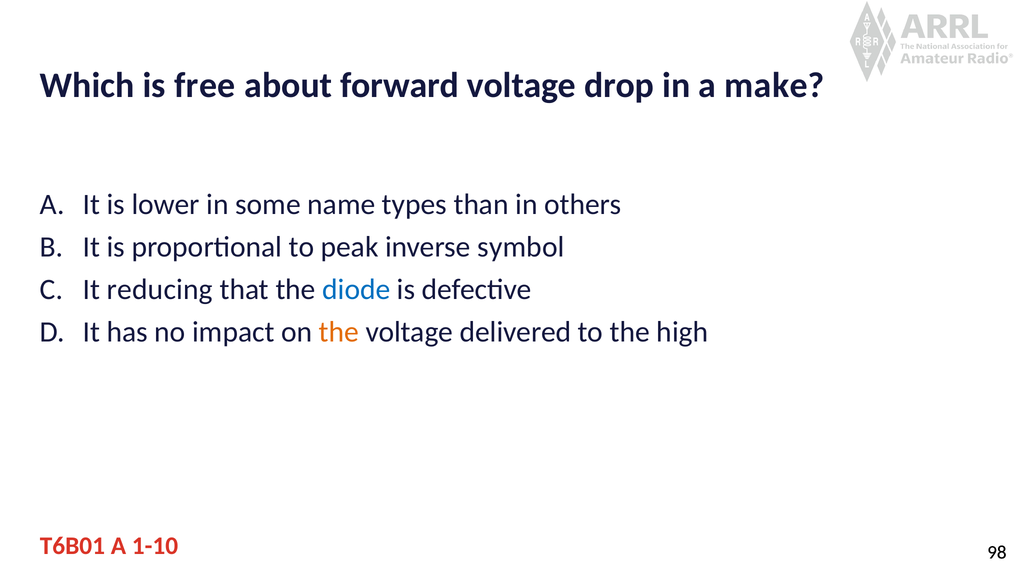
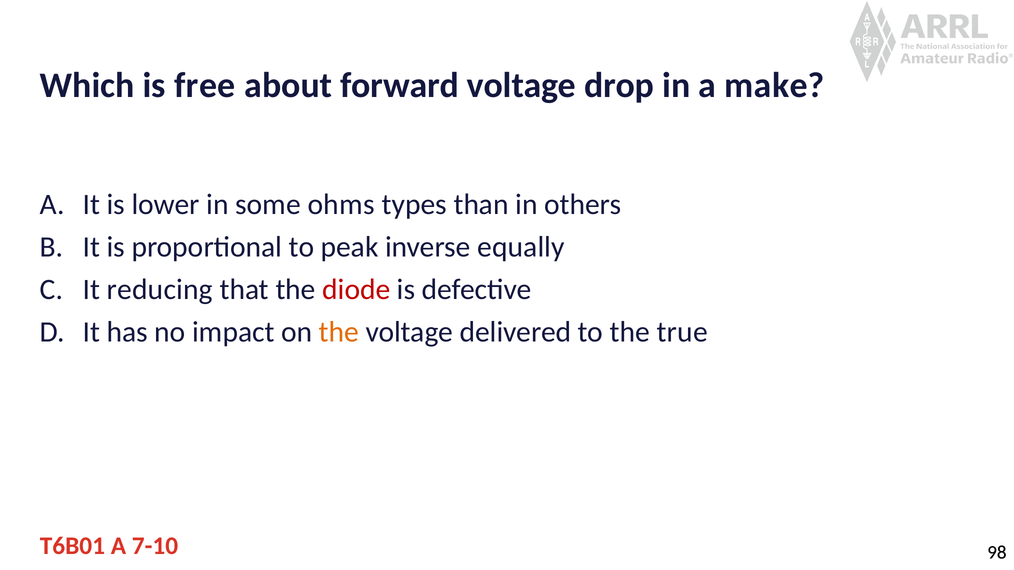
name: name -> ohms (341, 205)
symbol: symbol -> equally (521, 247)
diode colour: blue -> red (356, 290)
high: high -> true (682, 332)
1-10: 1-10 -> 7-10 (155, 546)
